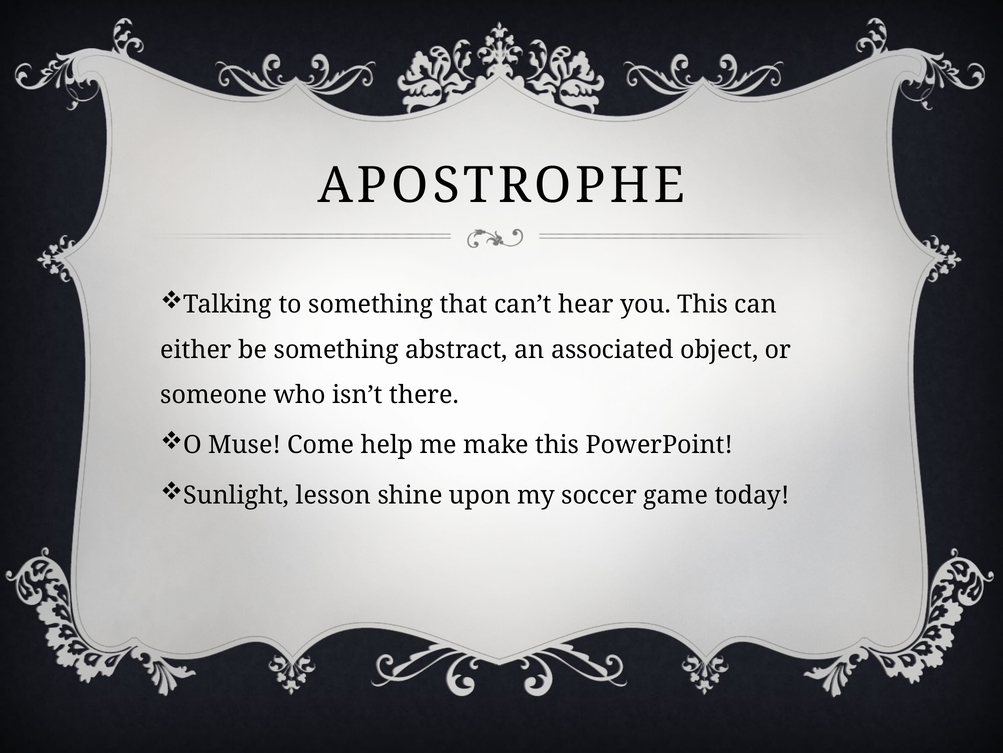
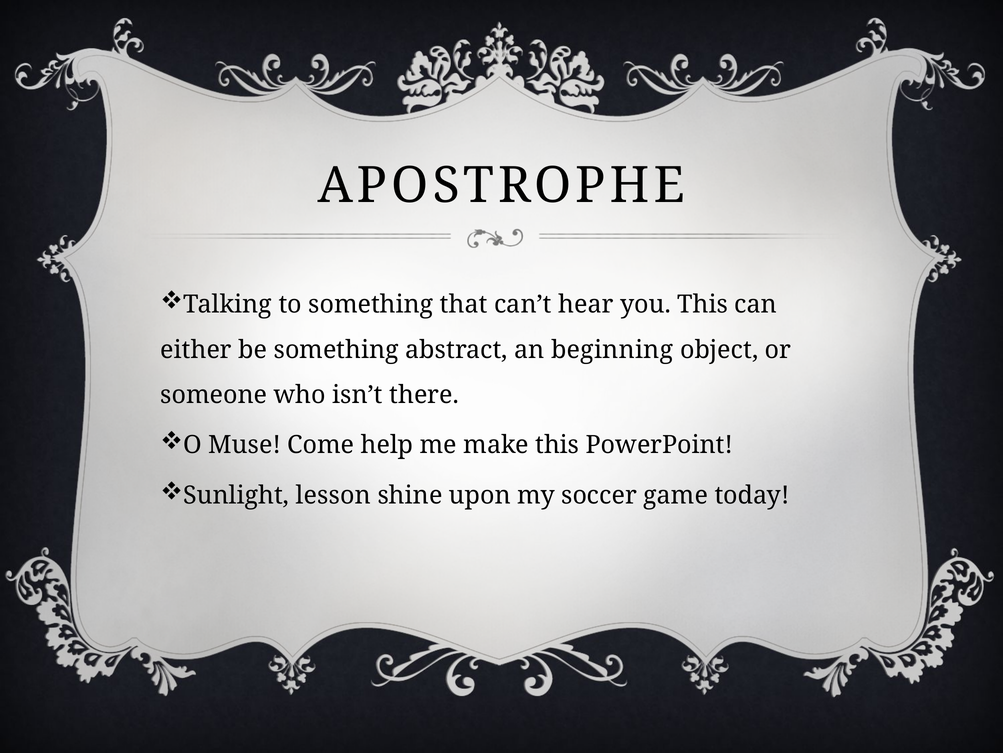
associated: associated -> beginning (612, 349)
